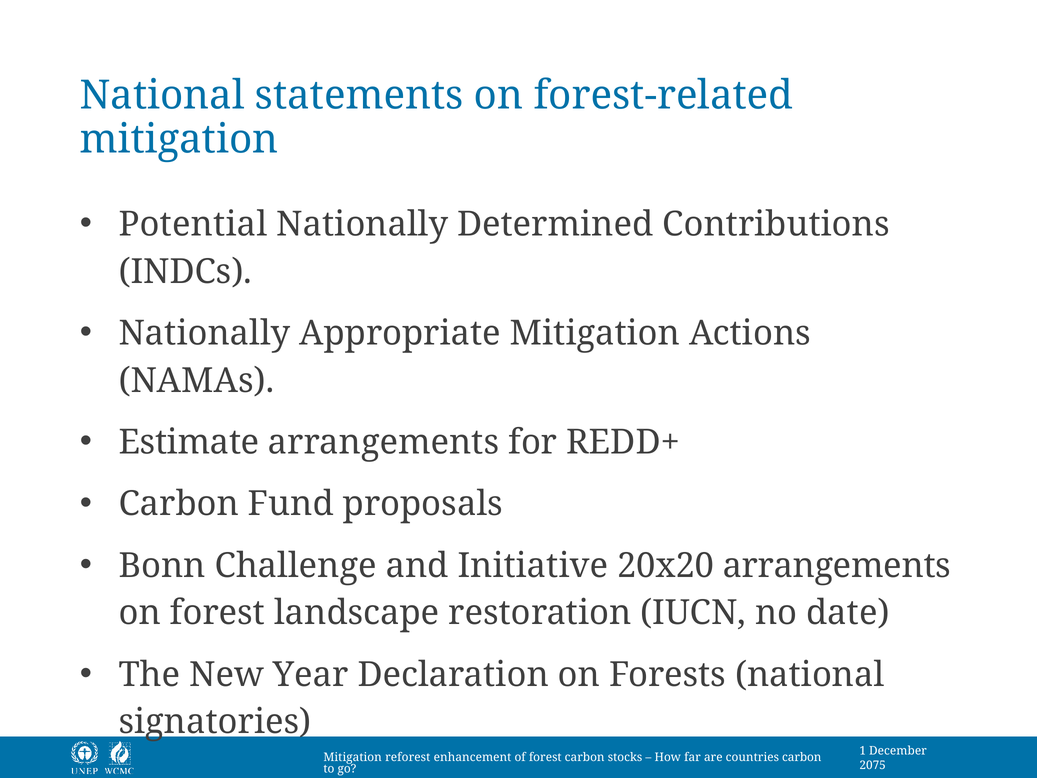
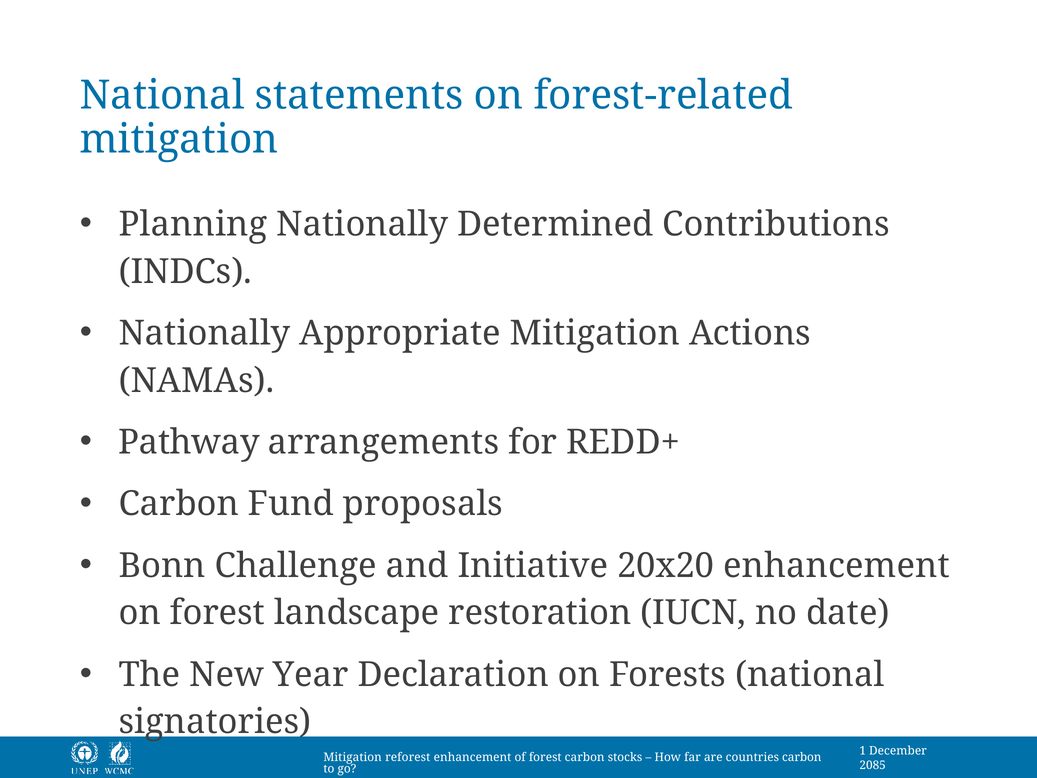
Potential: Potential -> Planning (193, 224)
Estimate: Estimate -> Pathway (189, 442)
20x20 arrangements: arrangements -> enhancement (837, 566)
2075: 2075 -> 2085 (873, 765)
